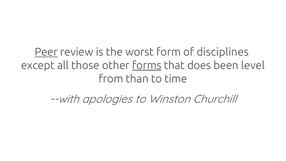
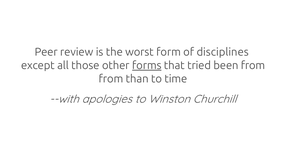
Peer underline: present -> none (46, 52)
does: does -> tried (199, 65)
been level: level -> from (253, 65)
